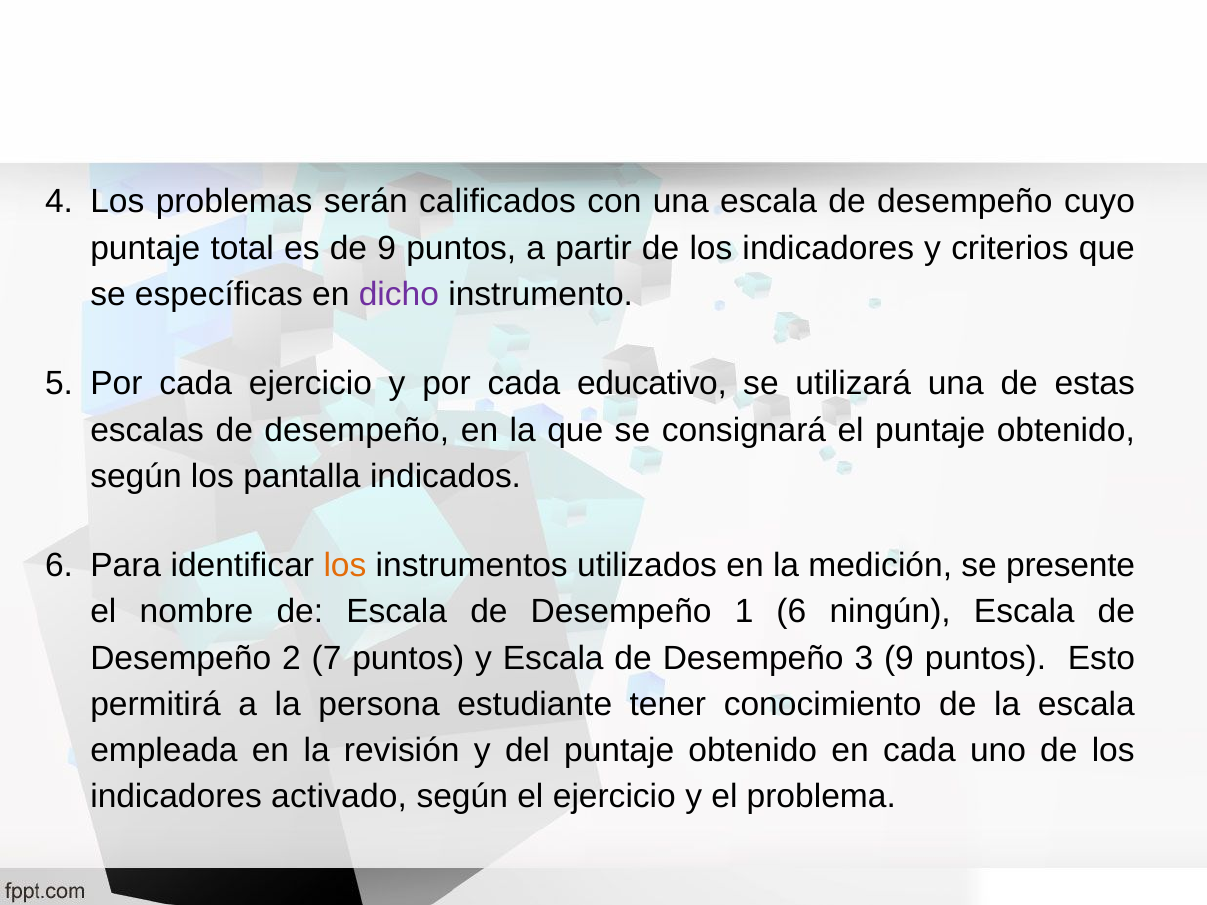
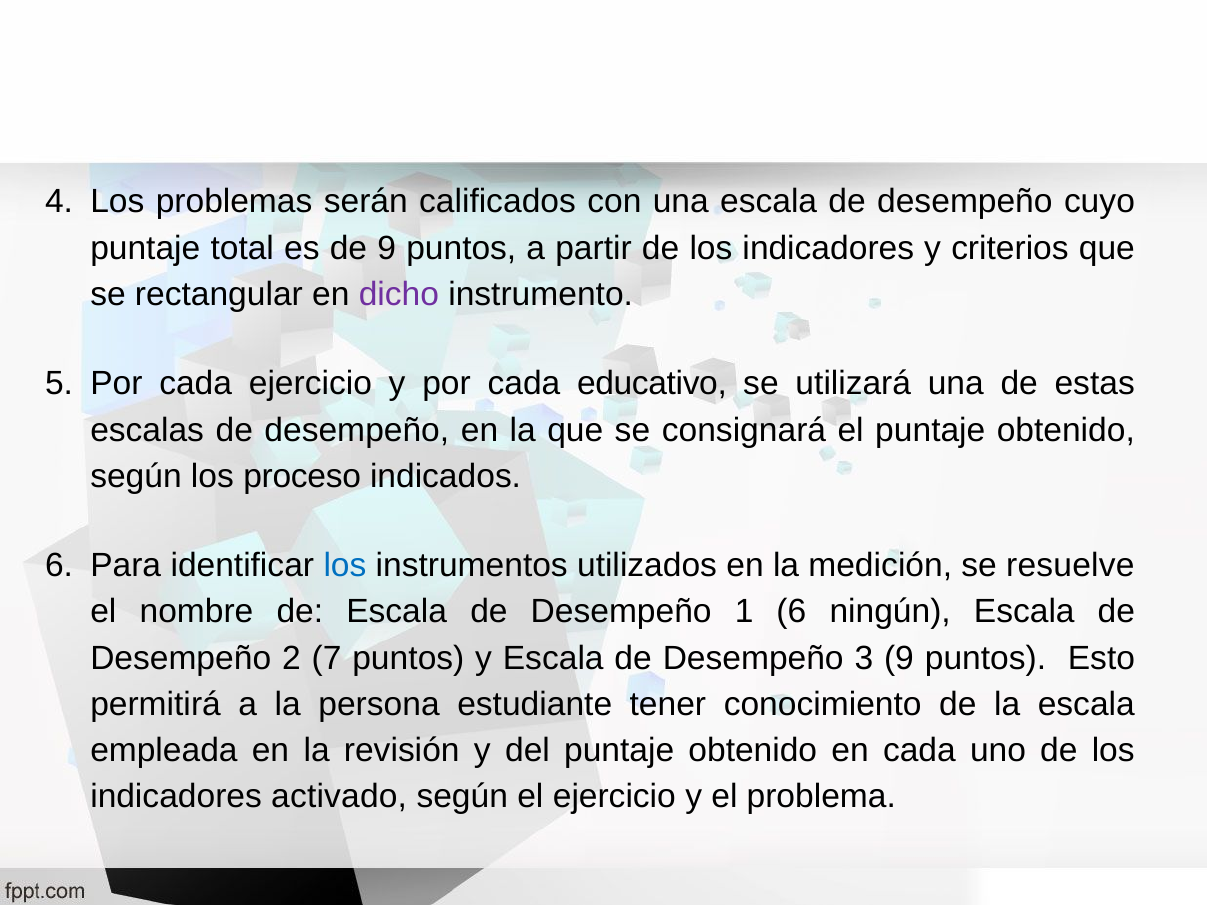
específicas: específicas -> rectangular (219, 294)
pantalla: pantalla -> proceso (302, 476)
los colour: orange -> blue (345, 566)
presente: presente -> resuelve (1070, 566)
